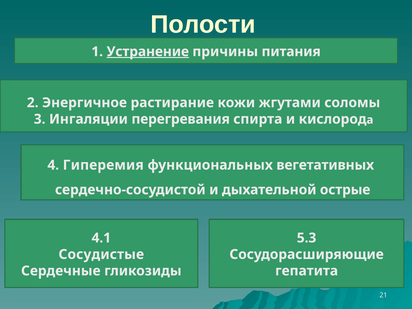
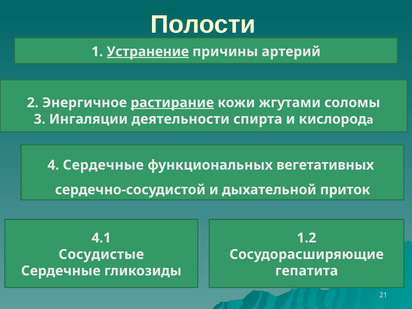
питания: питания -> артерий (291, 52)
растирание underline: none -> present (172, 103)
перегревания: перегревания -> деятельности (181, 119)
4 Гиперемия: Гиперемия -> Сердечные (103, 165)
острые: острые -> приток (345, 190)
5.3: 5.3 -> 1.2 (307, 238)
